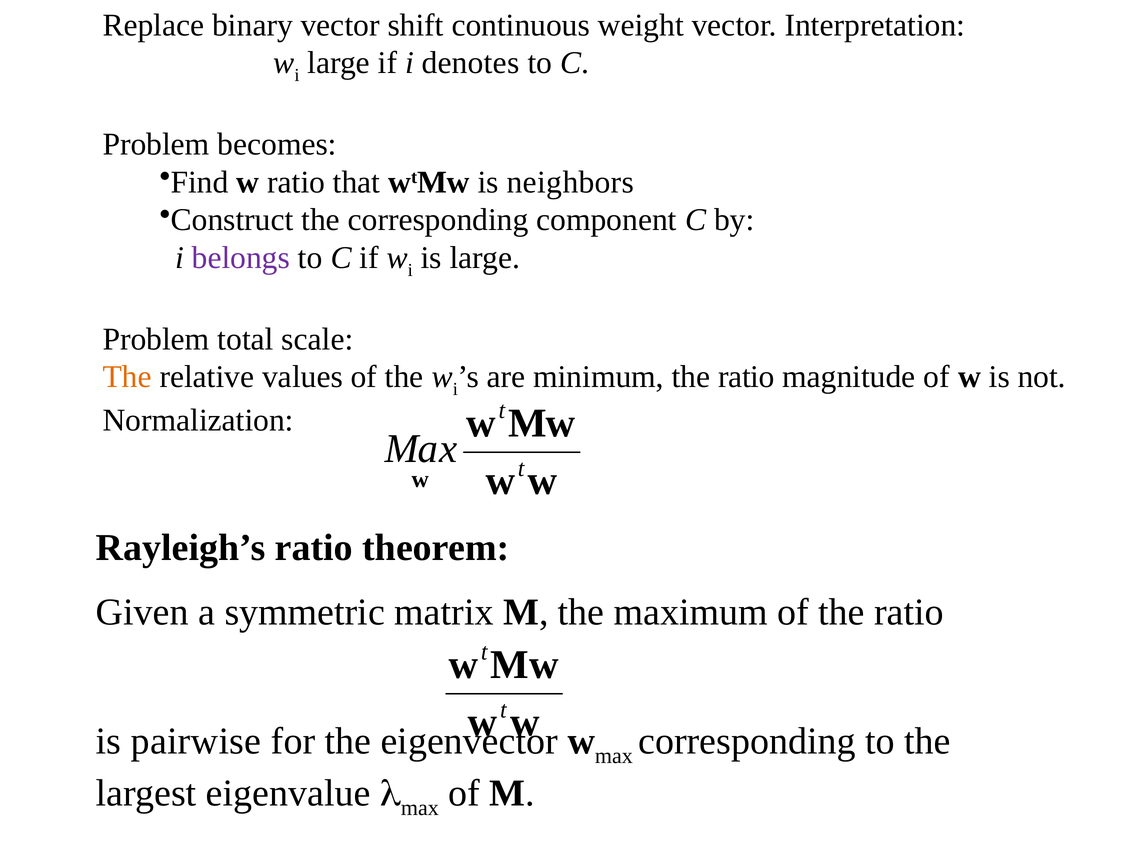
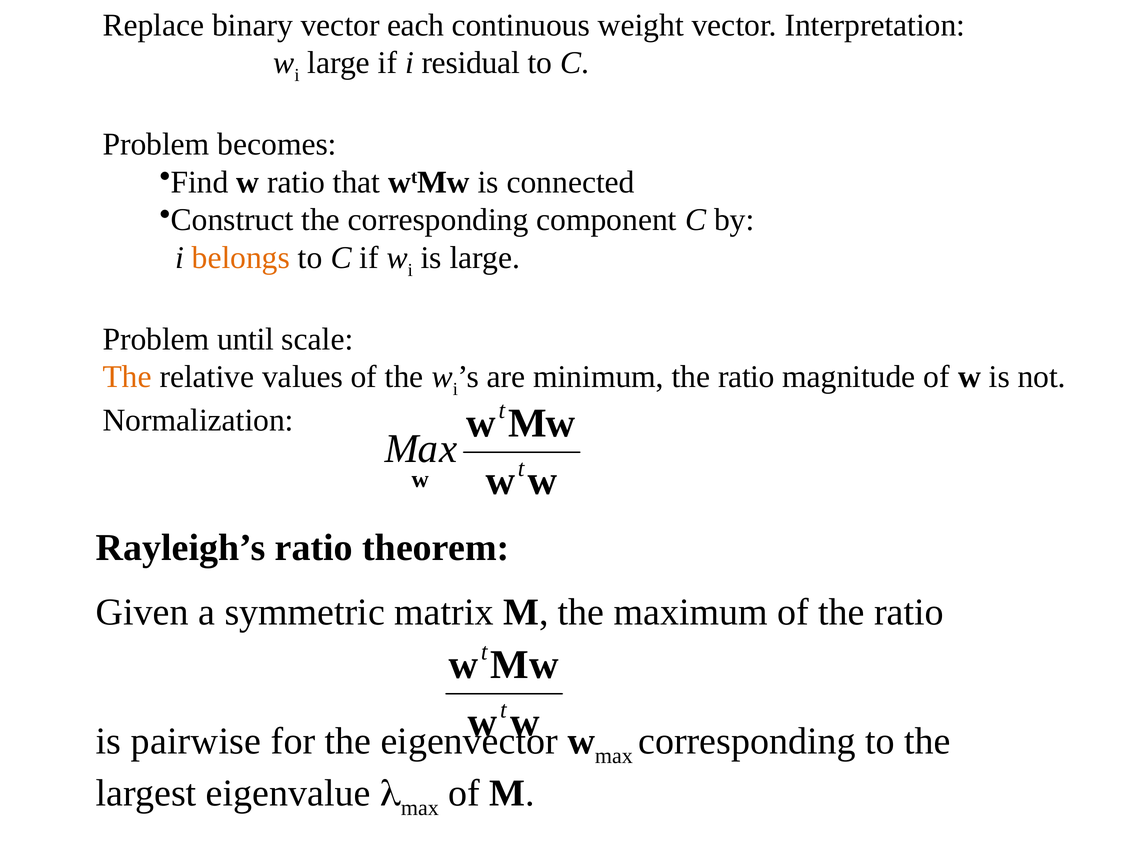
shift: shift -> each (416, 25)
denotes: denotes -> residual (471, 63)
neighbors: neighbors -> connected (571, 182)
belongs colour: purple -> orange (241, 258)
total: total -> until (246, 339)
